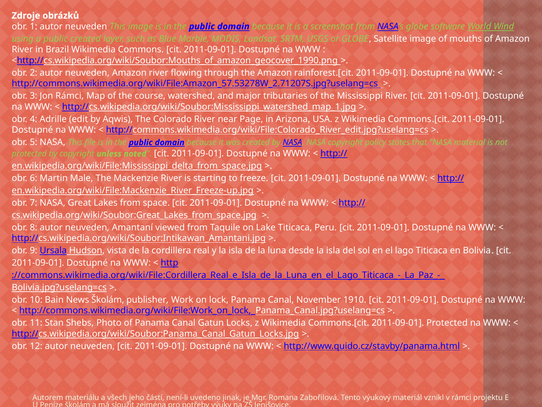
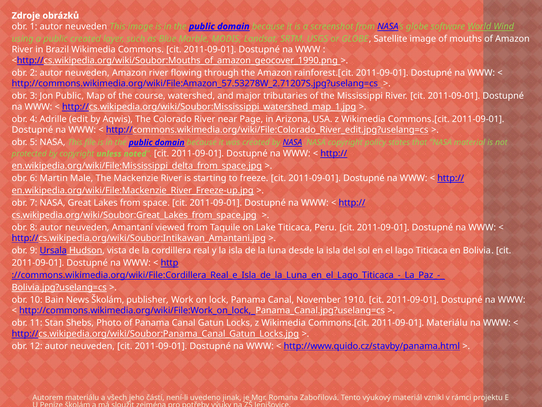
Jon Rámci: Rámci -> Public (70, 96)
2011-09-01 Protected: Protected -> Materiálu (447, 323)
